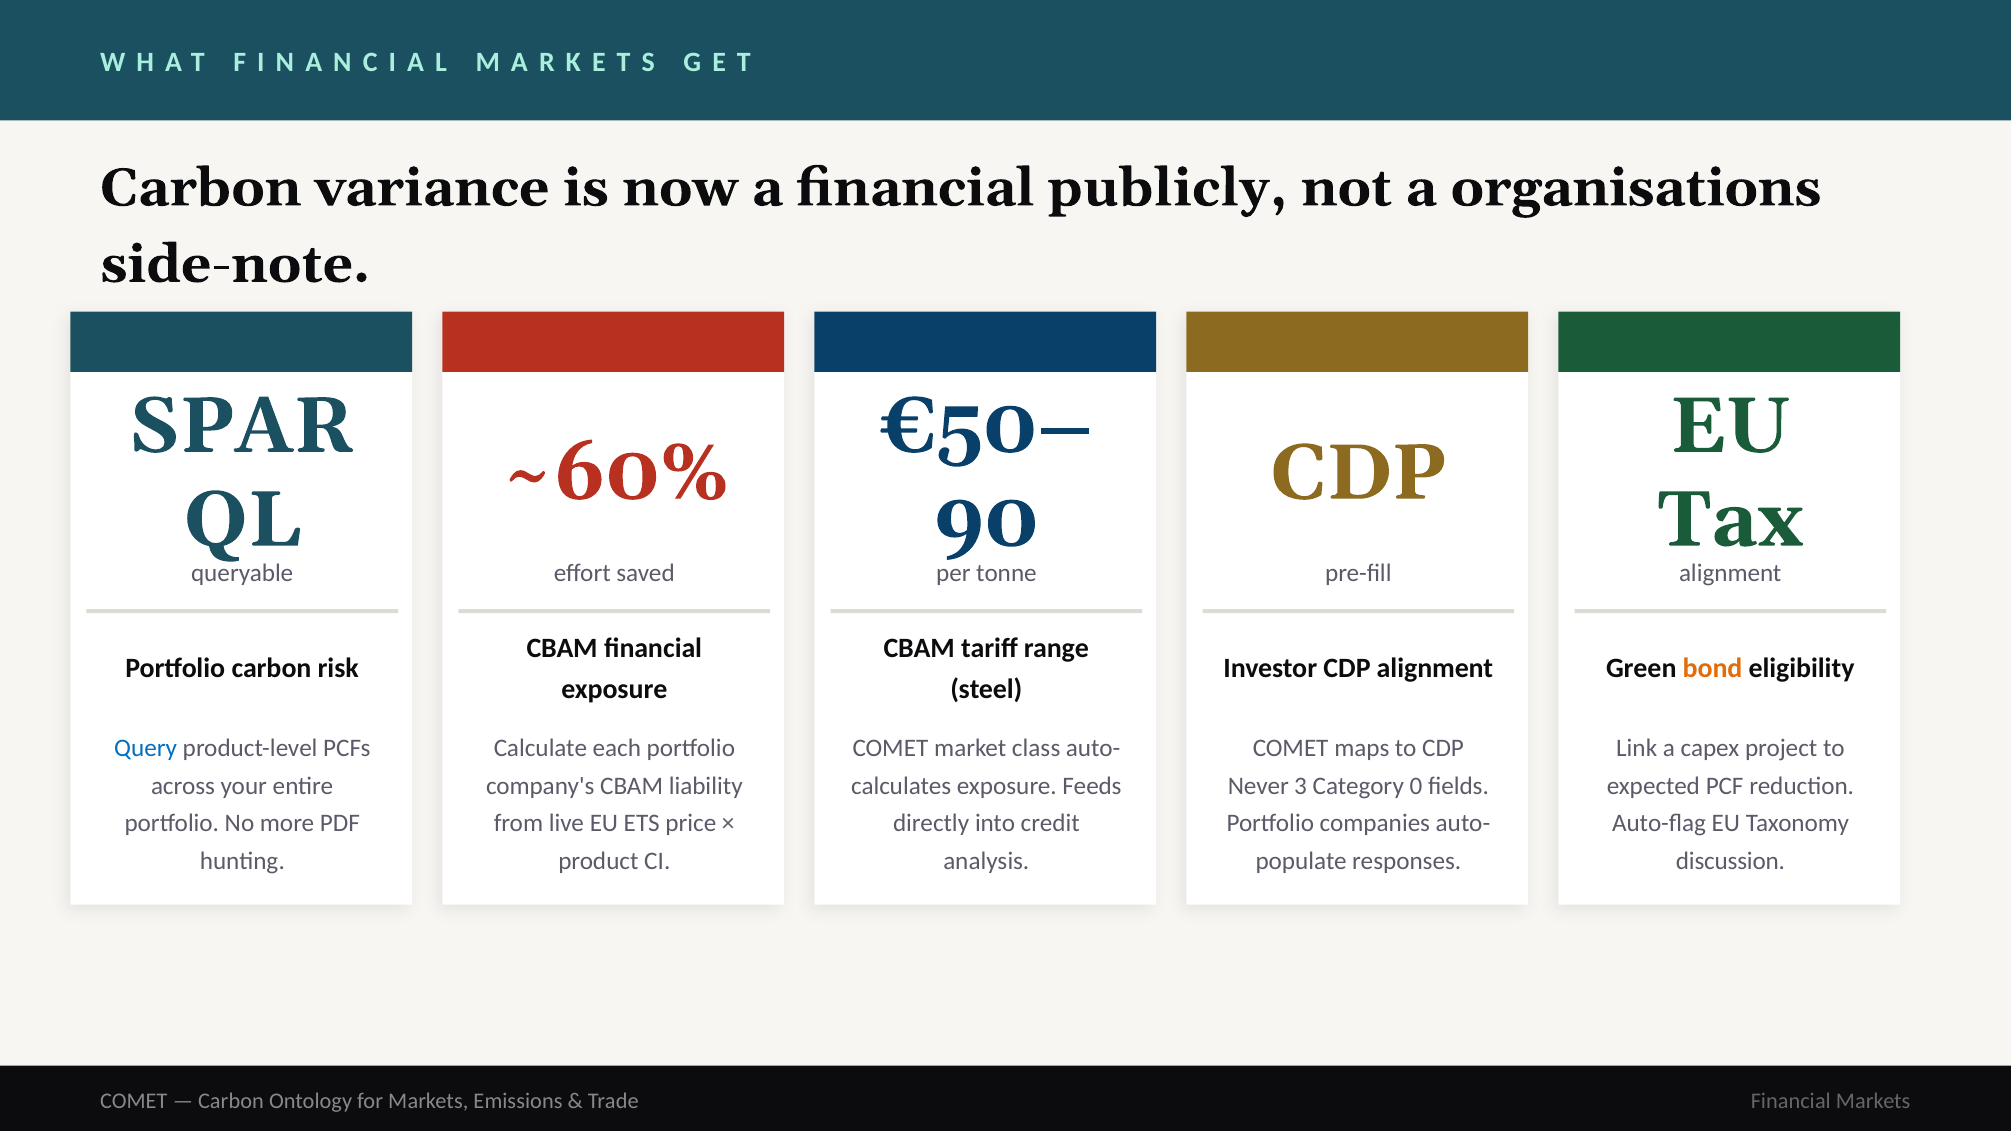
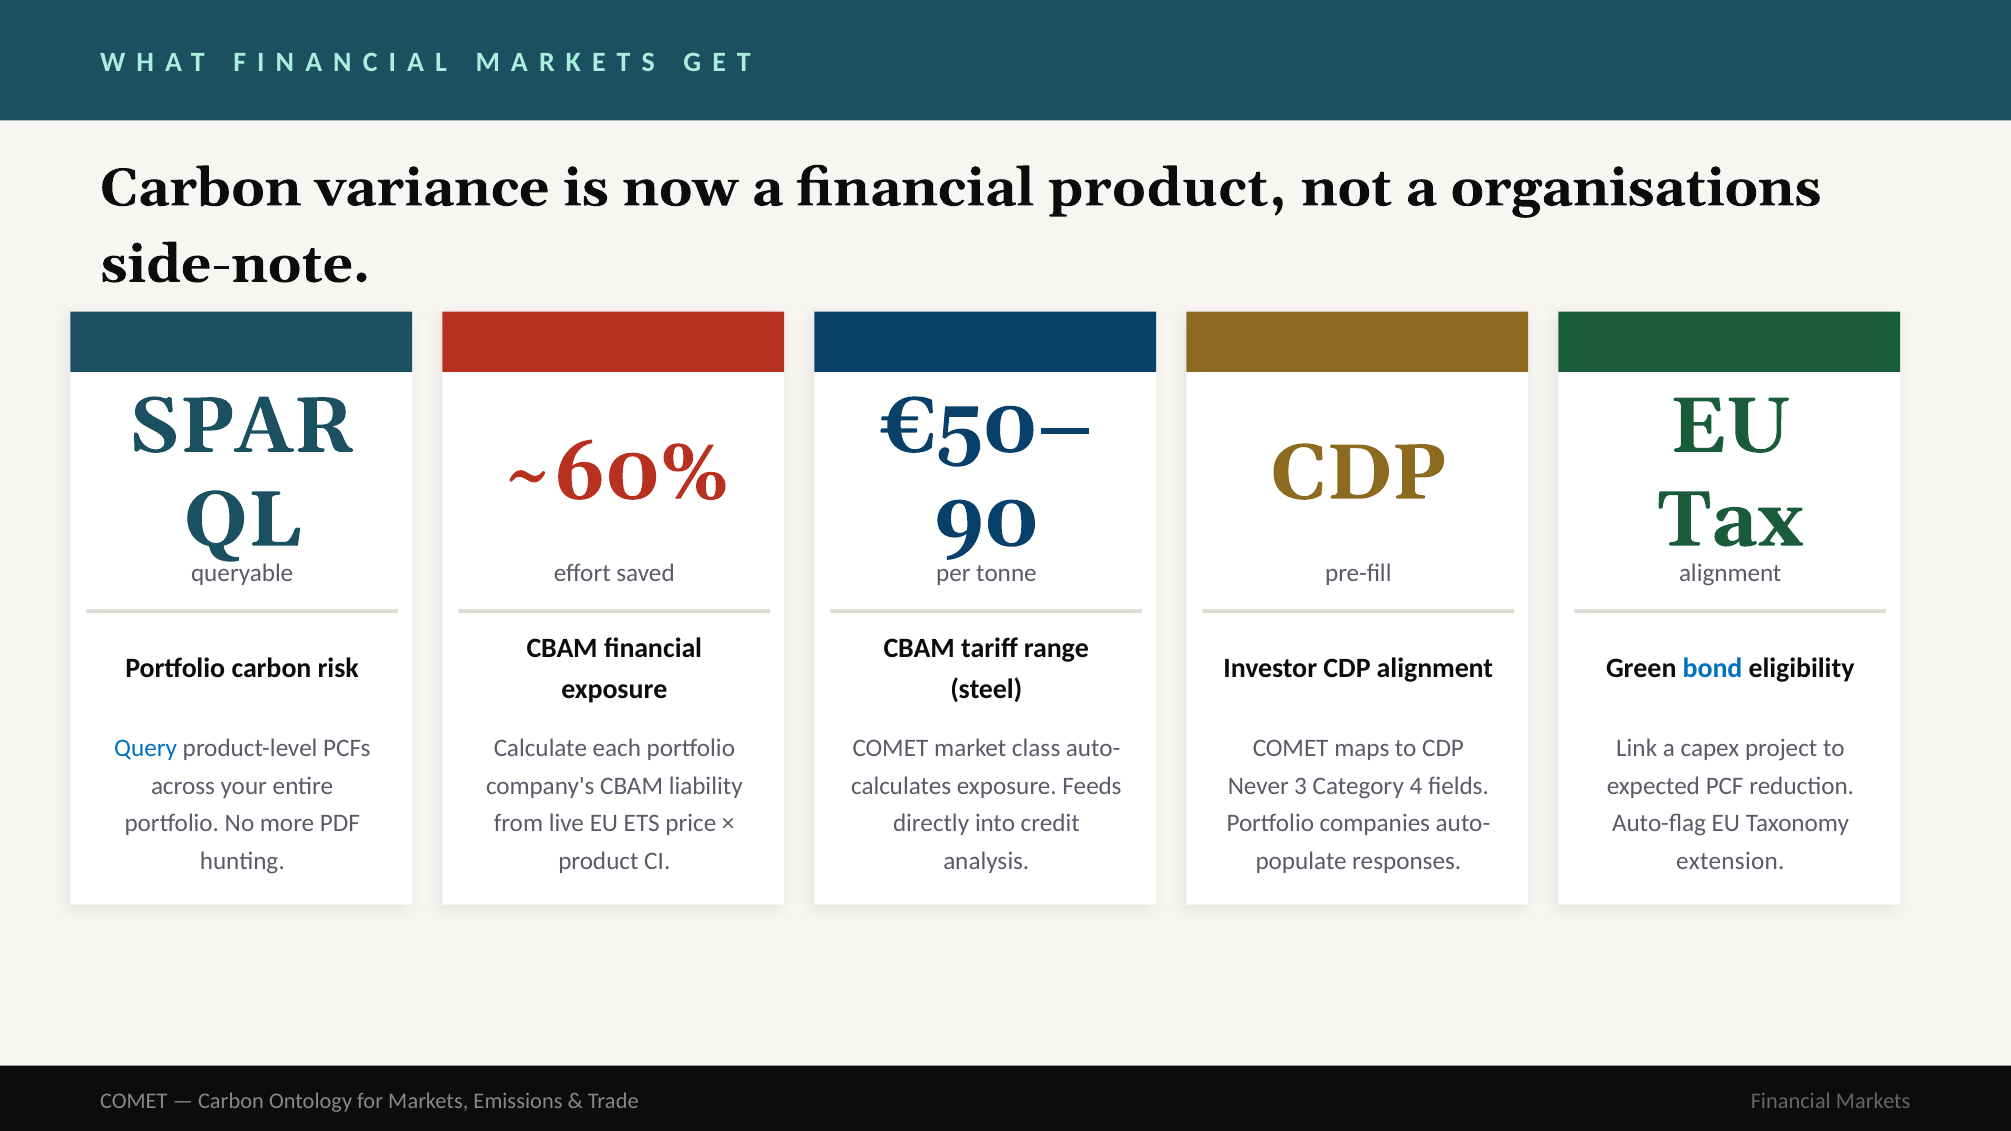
financial publicly: publicly -> product (1167, 188)
bond colour: orange -> blue (1713, 669)
0: 0 -> 4 (1416, 786)
discussion: discussion -> extension (1730, 861)
